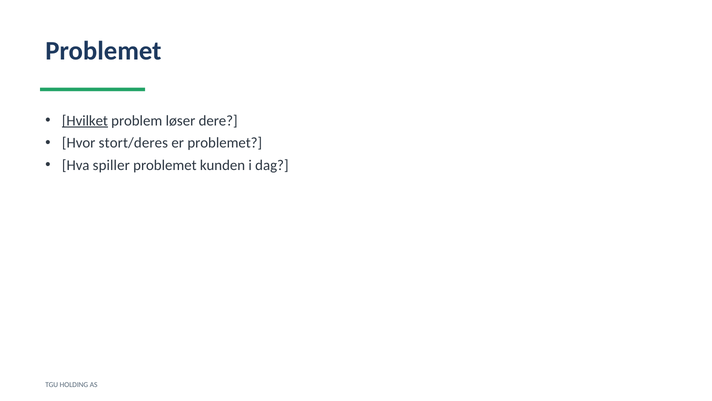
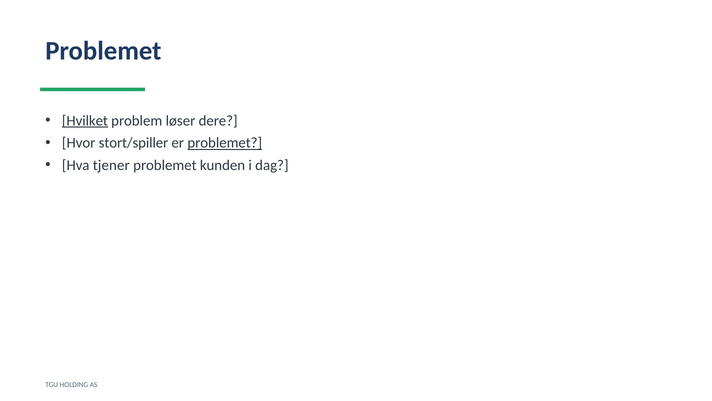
stort/deres: stort/deres -> stort/spiller (133, 143)
problemet underline: none -> present (225, 143)
spiller: spiller -> tjener (111, 165)
